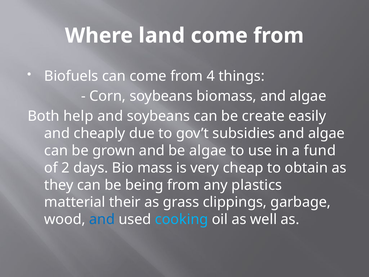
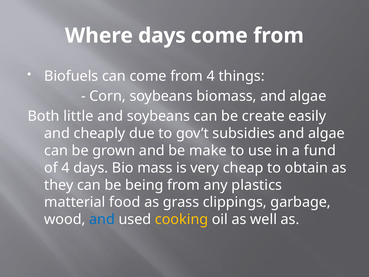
Where land: land -> days (162, 36)
help: help -> little (78, 116)
be algae: algae -> make (208, 150)
of 2: 2 -> 4 (66, 168)
their: their -> food (125, 202)
cooking colour: light blue -> yellow (182, 219)
